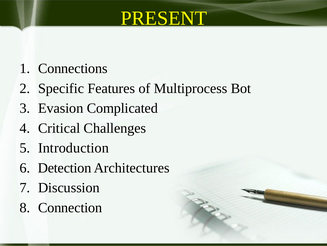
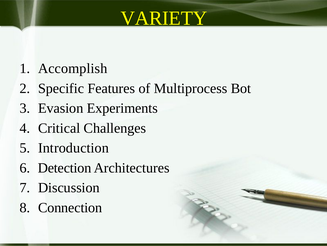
PRESENT: PRESENT -> VARIETY (164, 18)
Connections: Connections -> Accomplish (73, 68)
Complicated: Complicated -> Experiments (122, 108)
